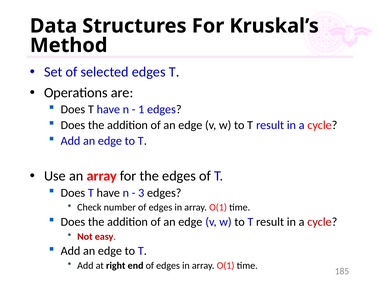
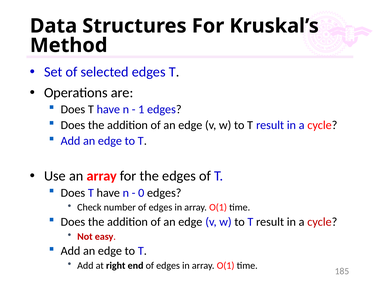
3: 3 -> 0 (141, 193)
